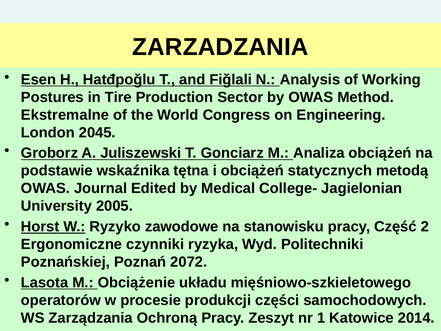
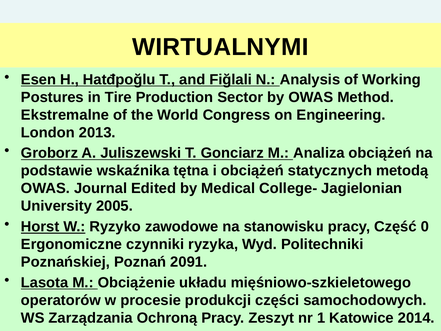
ZARZADZANIA: ZARZADZANIA -> WIRTUALNYMI (220, 47)
2045: 2045 -> 2013 (97, 132)
2: 2 -> 0 (425, 226)
2072: 2072 -> 2091 (189, 262)
